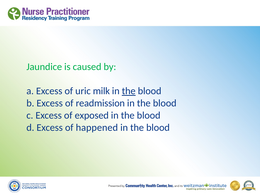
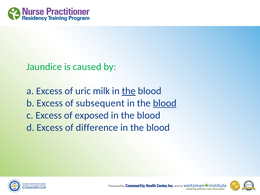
readmission: readmission -> subsequent (100, 103)
blood underline: none -> present (165, 103)
happened: happened -> difference (97, 127)
